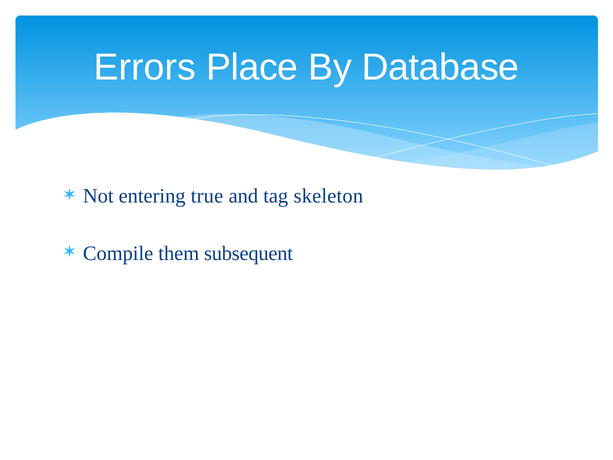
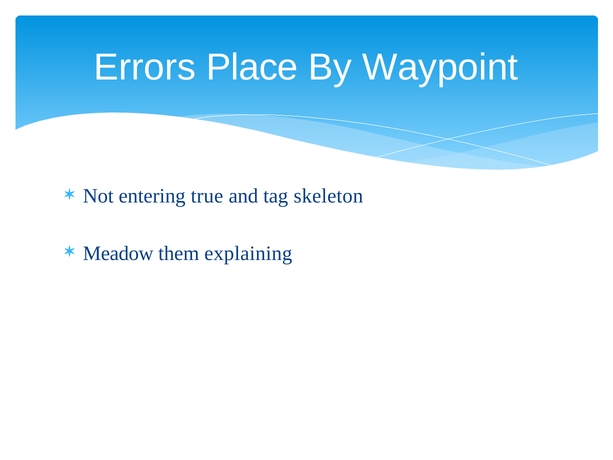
Database: Database -> Waypoint (440, 67)
Compile: Compile -> Meadow (118, 253)
subsequent: subsequent -> explaining (248, 253)
